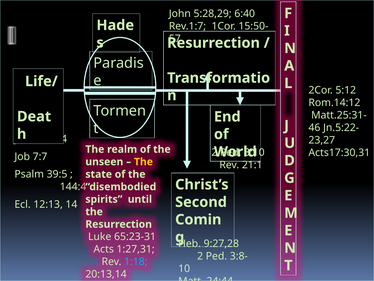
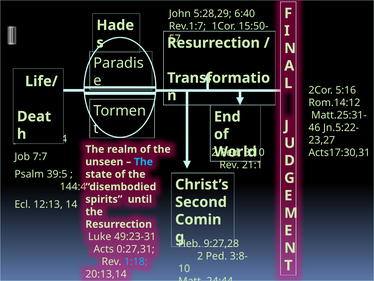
5:12: 5:12 -> 5:16 (346, 90)
The colour: yellow -> light blue (143, 162)
65:23-31: 65:23-31 -> 49:23-31 (135, 236)
1:27,31: 1:27,31 -> 0:27,31 (136, 249)
